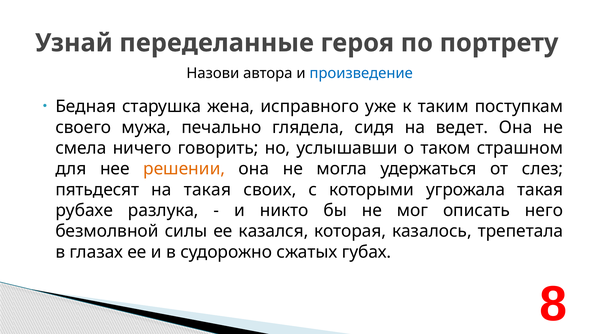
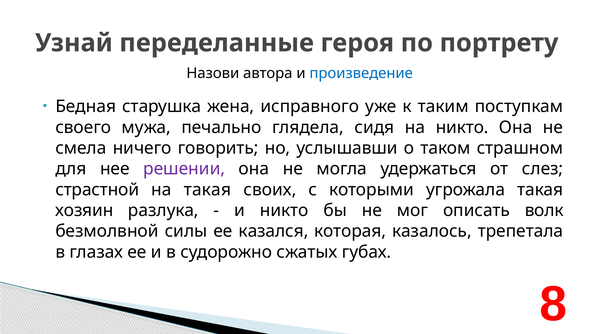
на ведет: ведет -> никто (462, 127)
решении colour: orange -> purple (184, 169)
пятьдесят: пятьдесят -> страстной (97, 190)
рубахе: рубахе -> хозяин (84, 211)
него: него -> волк (544, 211)
